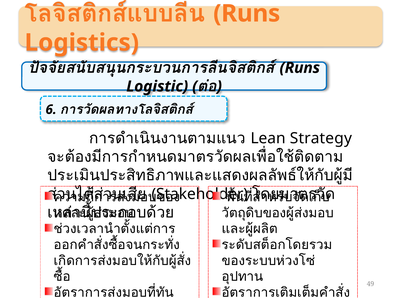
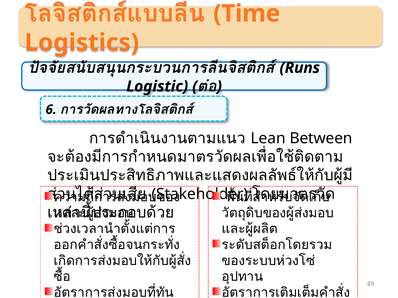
Runs: Runs -> Time (247, 14)
Strategy: Strategy -> Between (321, 138)
